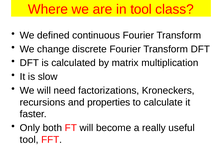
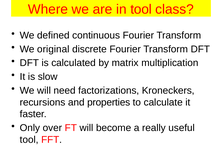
change: change -> original (53, 49)
both: both -> over (52, 128)
